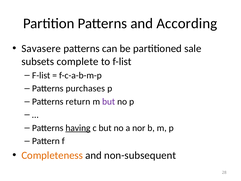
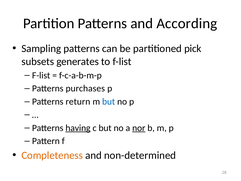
Savasere: Savasere -> Sampling (41, 49)
sale: sale -> pick (193, 49)
complete: complete -> generates (78, 61)
but colour: purple -> blue (109, 102)
nor underline: none -> present (139, 128)
non-subsequent: non-subsequent -> non-determined (140, 155)
